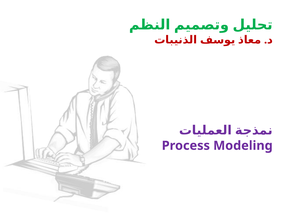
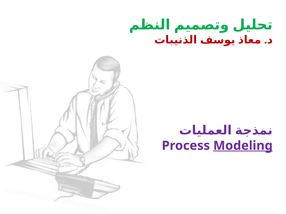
Modeling underline: none -> present (243, 146)
